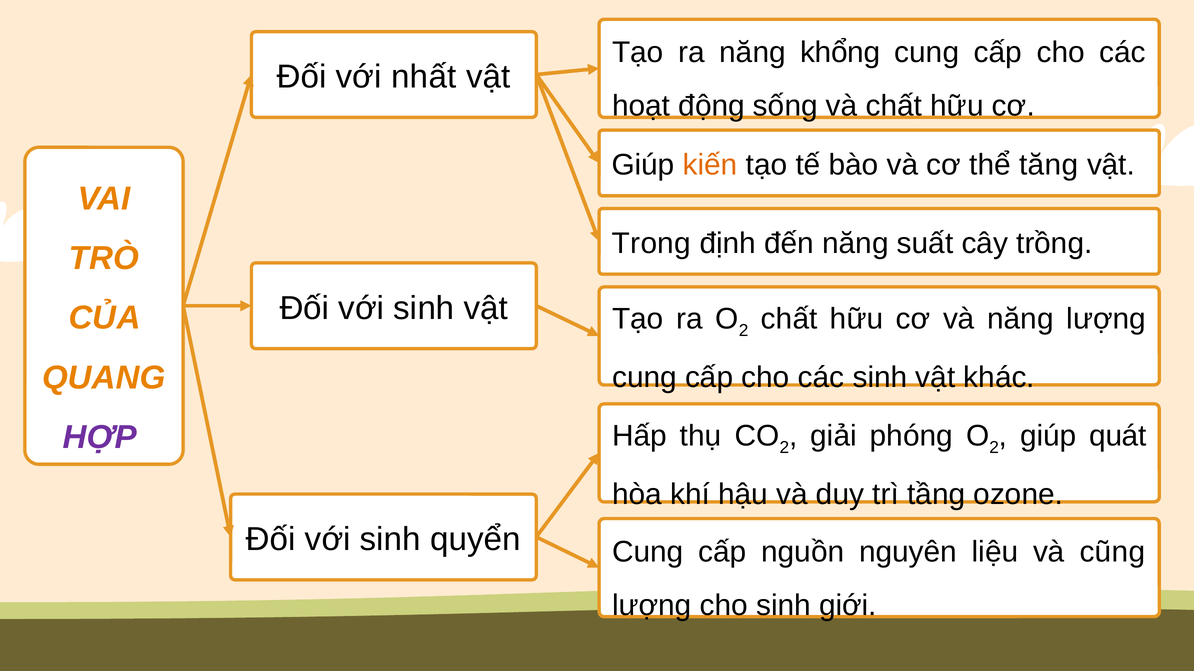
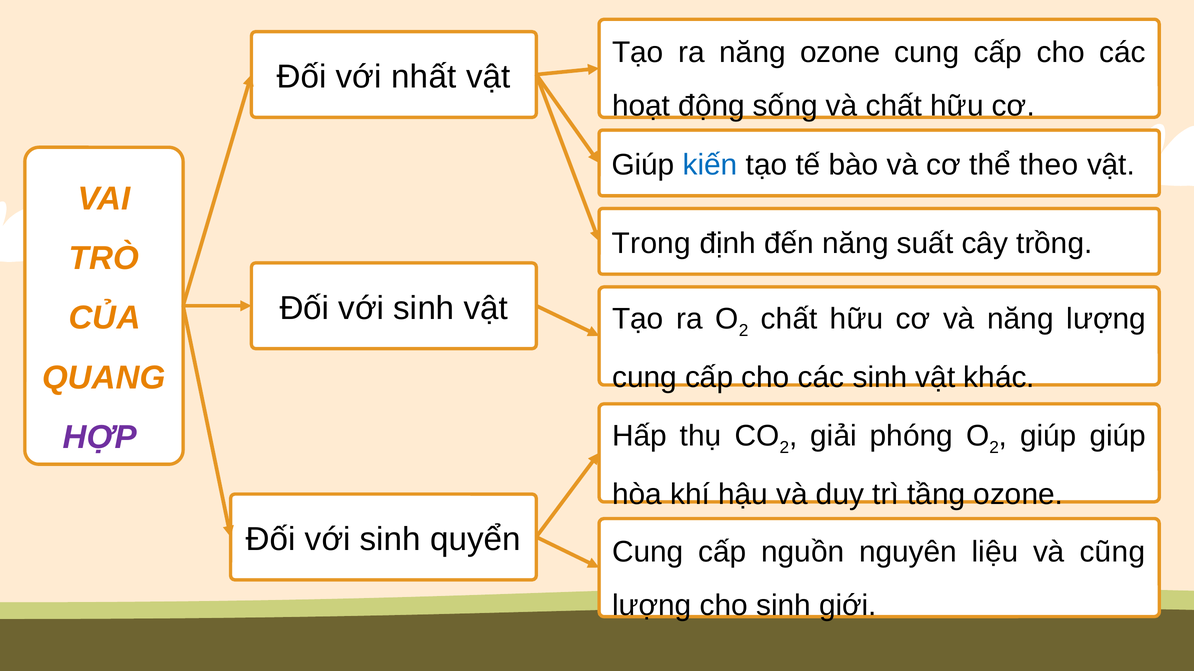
năng khổng: khổng -> ozone (840, 53)
kiến colour: orange -> blue (710, 165)
tăng: tăng -> theo (1049, 165)
giúp quát: quát -> giúp (1118, 436)
